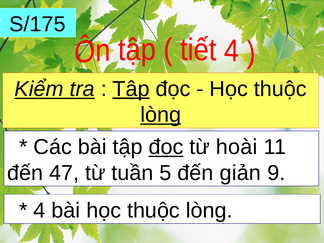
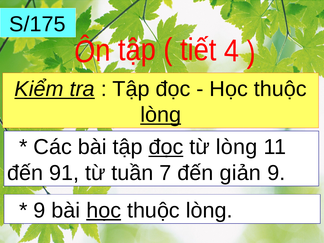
Tập underline: present -> none (131, 89)
từ hoài: hoài -> lòng (237, 147)
47: 47 -> 91 (64, 173)
5: 5 -> 7 (165, 173)
4: 4 -> 9 (40, 210)
học underline: none -> present (104, 210)
